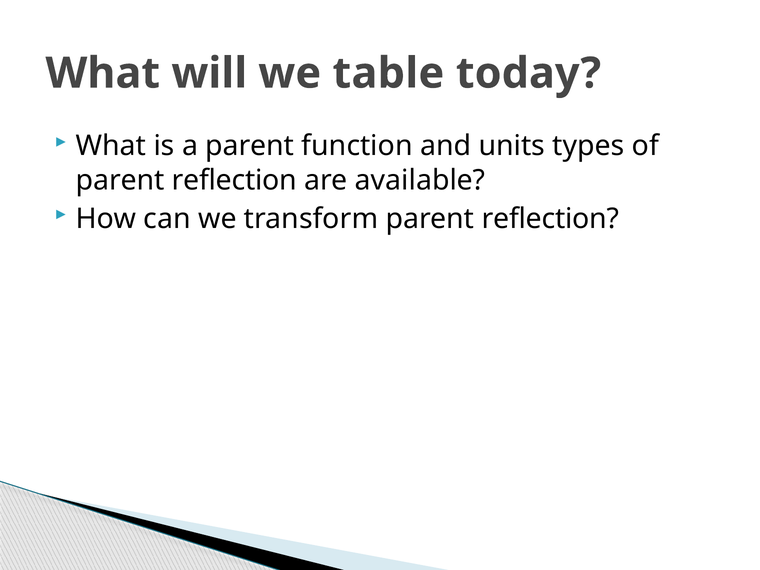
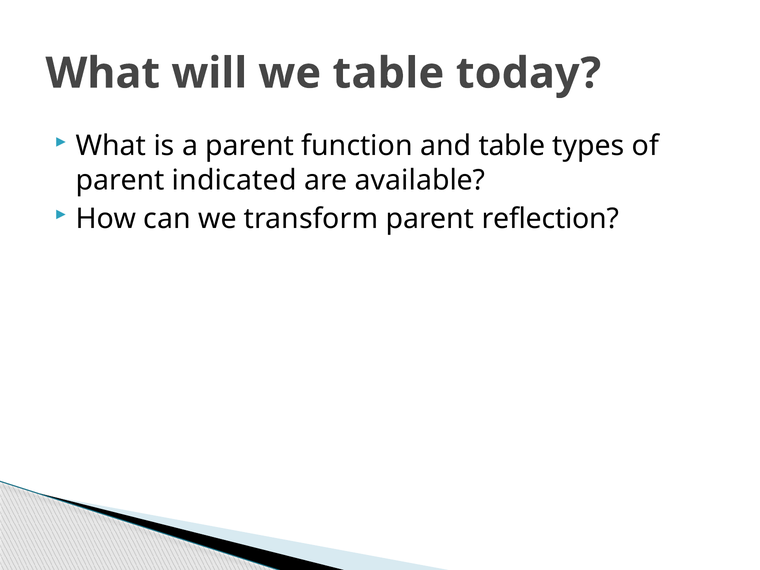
and units: units -> table (512, 146)
reflection: reflection -> indicated (234, 180)
